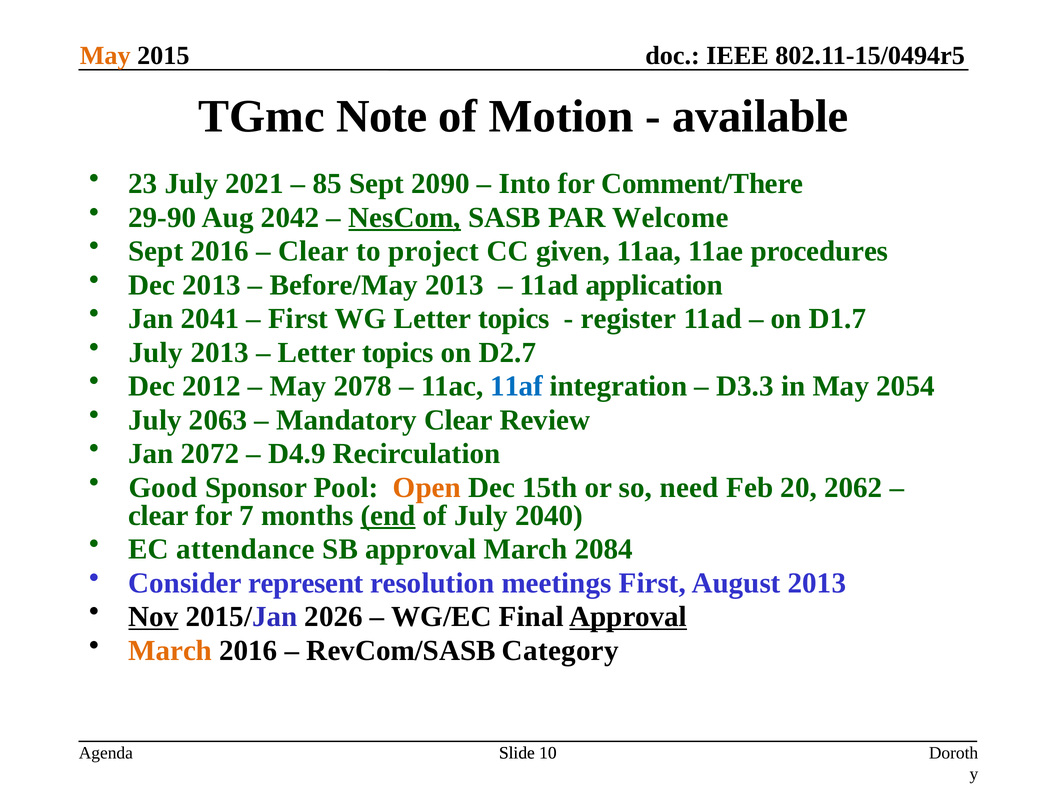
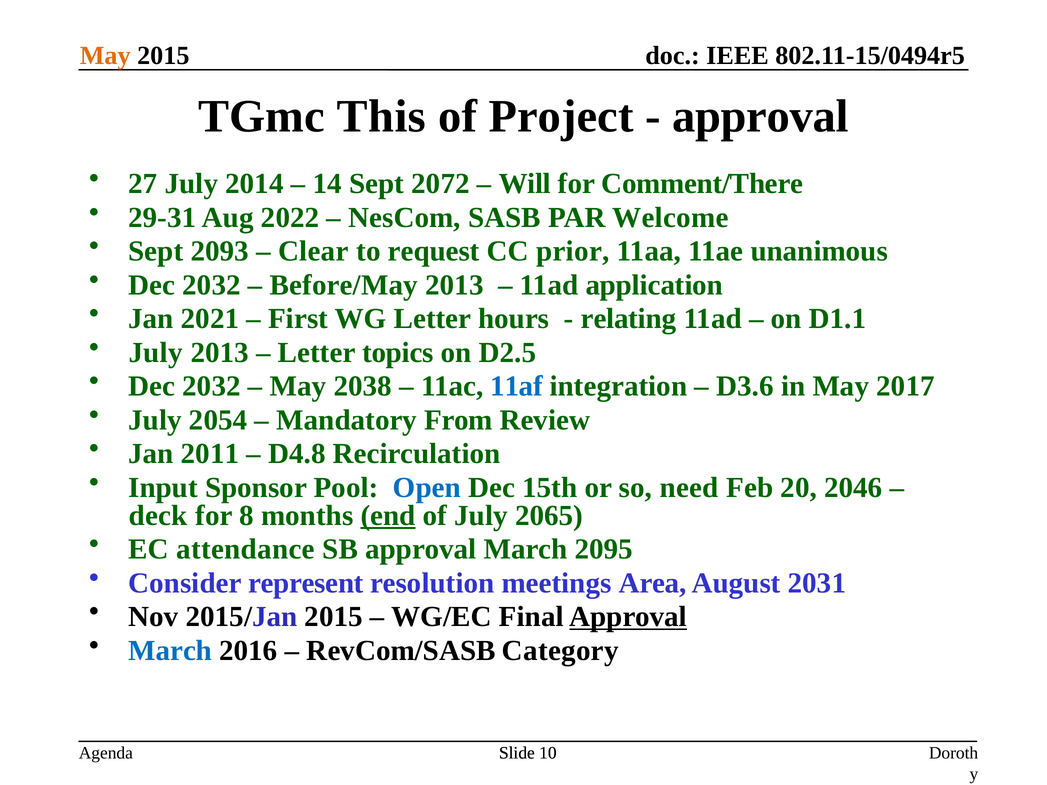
Note: Note -> This (381, 117)
Motion: Motion -> Project (561, 117)
available: available -> approval (760, 117)
23: 23 -> 27 (143, 184)
2021: 2021 -> 2014 (254, 184)
85: 85 -> 14 (327, 184)
2090: 2090 -> 2072 (441, 184)
Into: Into -> Will (525, 184)
29-90: 29-90 -> 29-31 (162, 218)
2042: 2042 -> 2022 (290, 218)
NesCom underline: present -> none (405, 218)
Sept 2016: 2016 -> 2093 (220, 251)
project: project -> request (434, 251)
given: given -> prior (573, 251)
procedures: procedures -> unanimous (819, 251)
2013: 2013 -> 2032 (212, 285)
2041: 2041 -> 2021 (210, 319)
WG Letter topics: topics -> hours (514, 319)
register: register -> relating (629, 319)
D1.7: D1.7 -> D1.1 (838, 319)
D2.7: D2.7 -> D2.5 (507, 353)
2012: 2012 -> 2032 (212, 386)
2078: 2078 -> 2038 (363, 386)
D3.3: D3.3 -> D3.6 (745, 386)
2054: 2054 -> 2017 (906, 386)
2063: 2063 -> 2054 (218, 420)
Mandatory Clear: Clear -> From (458, 420)
2072: 2072 -> 2011 (210, 454)
D4.9: D4.9 -> D4.8 (297, 454)
Good: Good -> Input (163, 488)
Open colour: orange -> blue (427, 488)
2062: 2062 -> 2046 (853, 488)
clear: clear -> deck (158, 516)
7: 7 -> 8 (247, 516)
2040: 2040 -> 2065 (549, 516)
2084: 2084 -> 2095 (604, 549)
meetings First: First -> Area (653, 583)
August 2013: 2013 -> 2031 (817, 583)
Nov underline: present -> none (153, 617)
2015/Jan 2026: 2026 -> 2015 (334, 617)
March colour: orange -> blue (170, 651)
